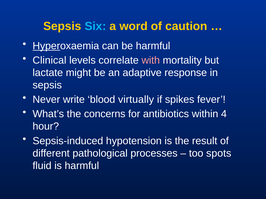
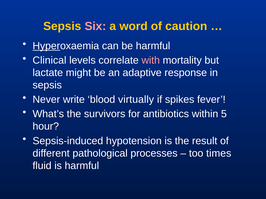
Six colour: light blue -> pink (95, 26)
concerns: concerns -> survivors (105, 114)
4: 4 -> 5 (224, 114)
spots: spots -> times (219, 154)
